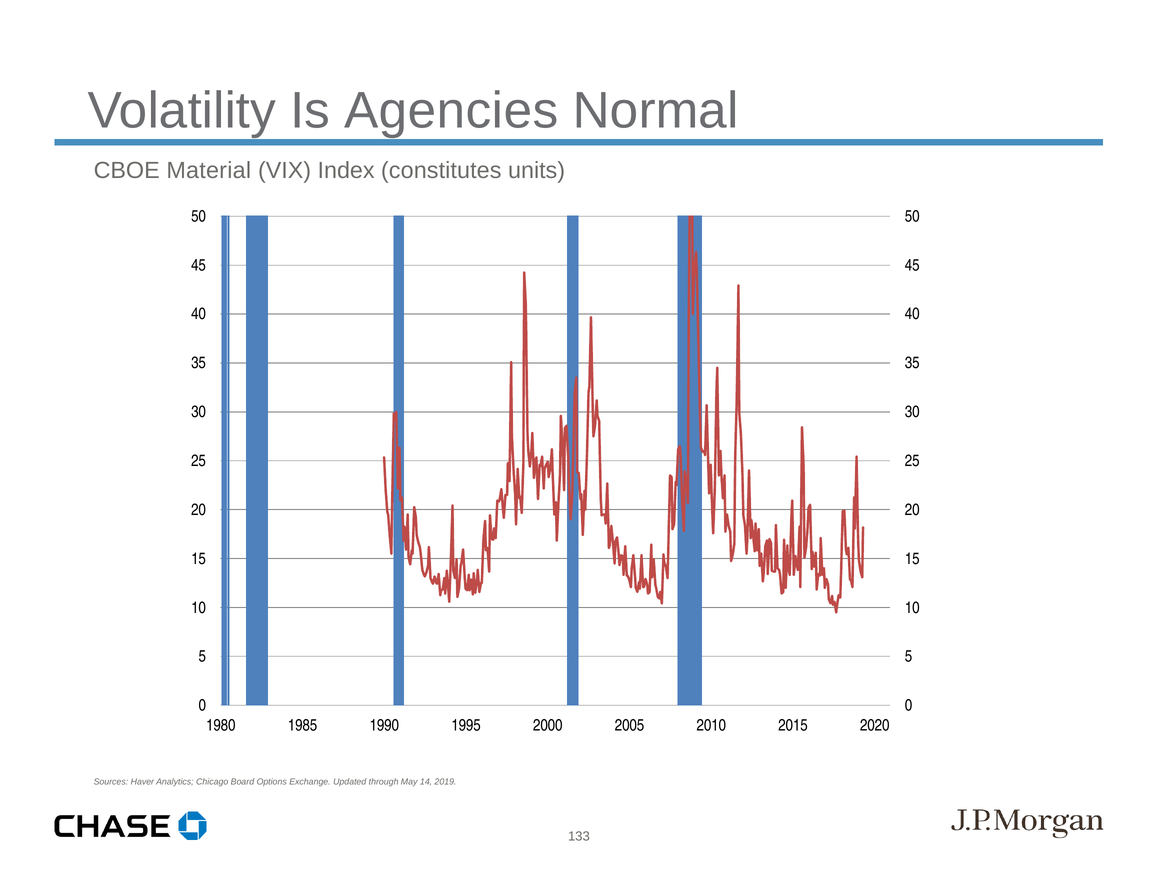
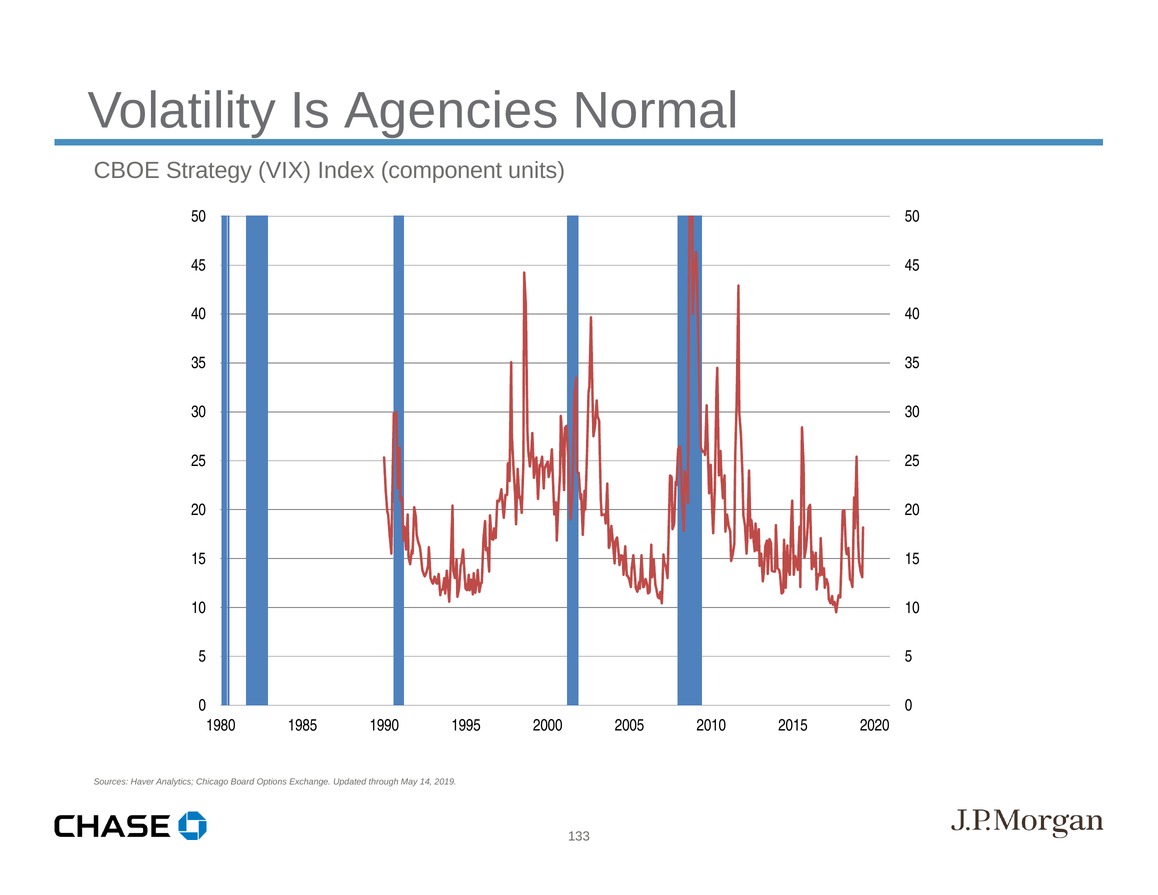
Material: Material -> Strategy (209, 170)
constitutes: constitutes -> component (441, 170)
